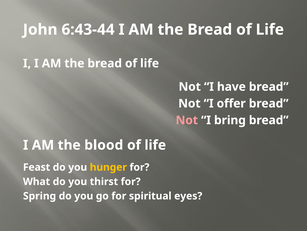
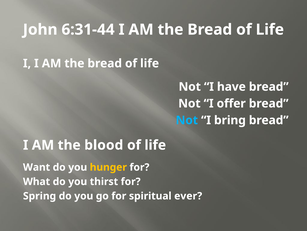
6:43-44: 6:43-44 -> 6:31-44 (88, 29)
Not colour: pink -> light blue (187, 120)
Feast: Feast -> Want (37, 167)
eyes: eyes -> ever (188, 195)
